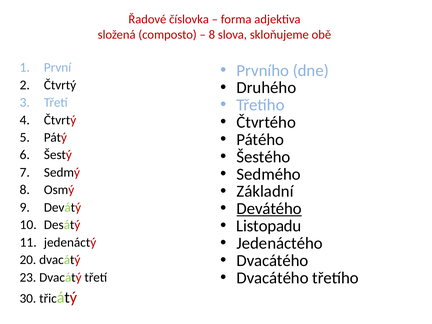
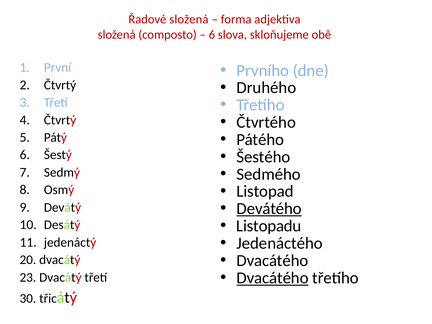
Řadové číslovka: číslovka -> složená (189, 19)
8: 8 -> 6 (212, 35)
Základní: Základní -> Listopad (265, 191)
Dvacátého underline: none -> present (273, 278)
